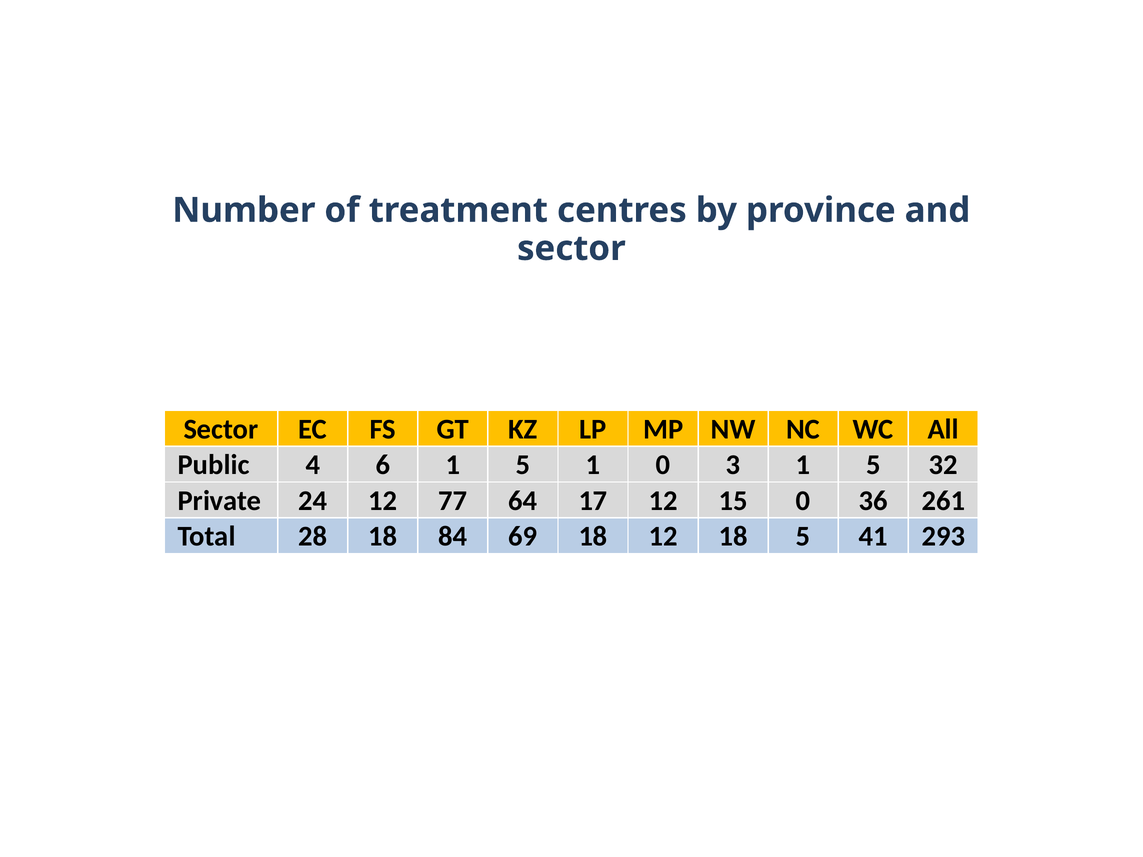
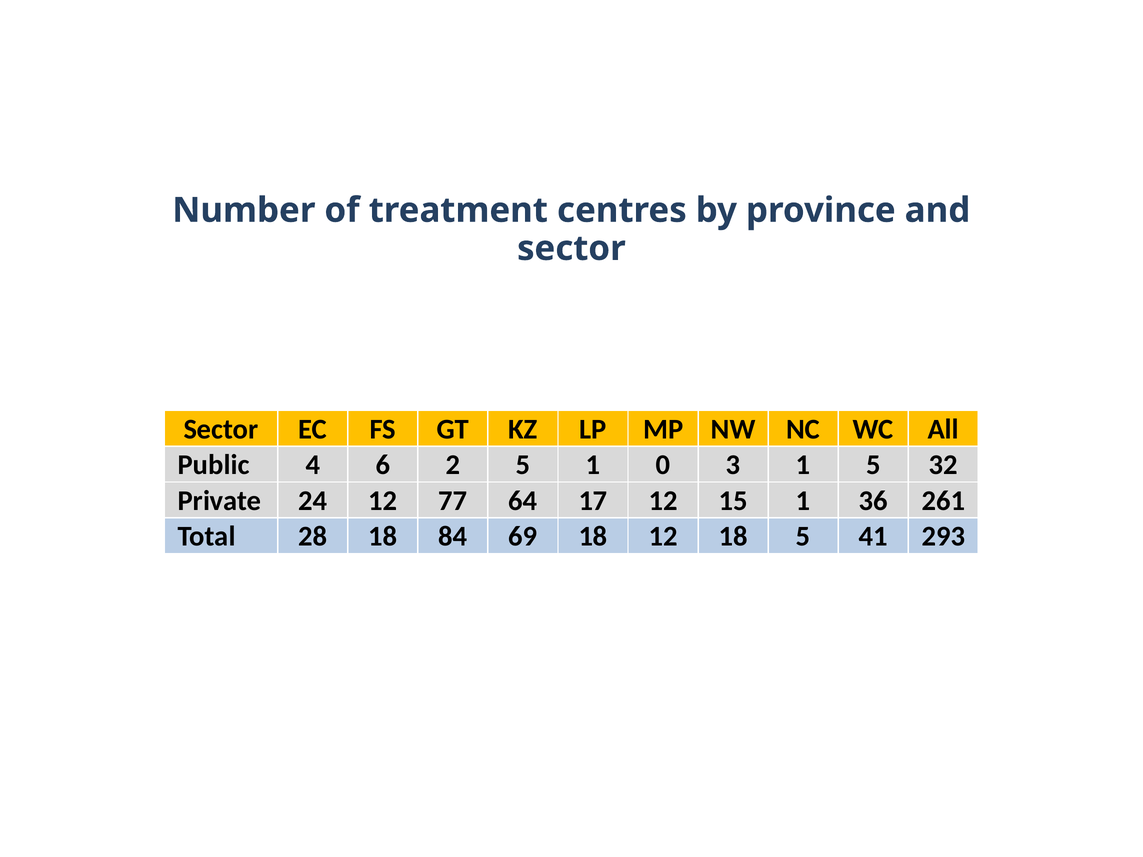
6 1: 1 -> 2 (453, 465)
15 0: 0 -> 1 (803, 501)
